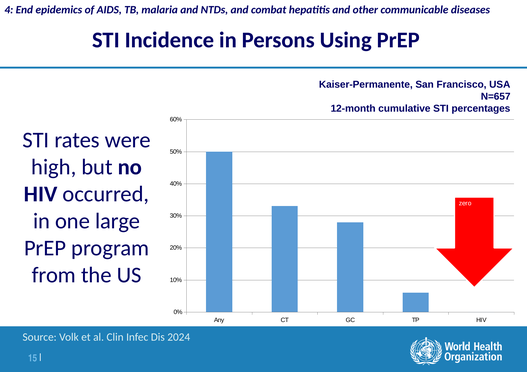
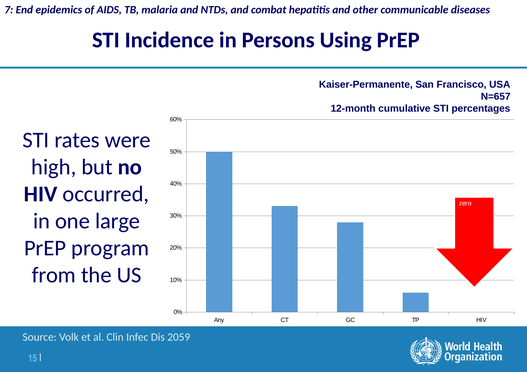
4: 4 -> 7 (9, 10)
2024: 2024 -> 2059 (179, 338)
